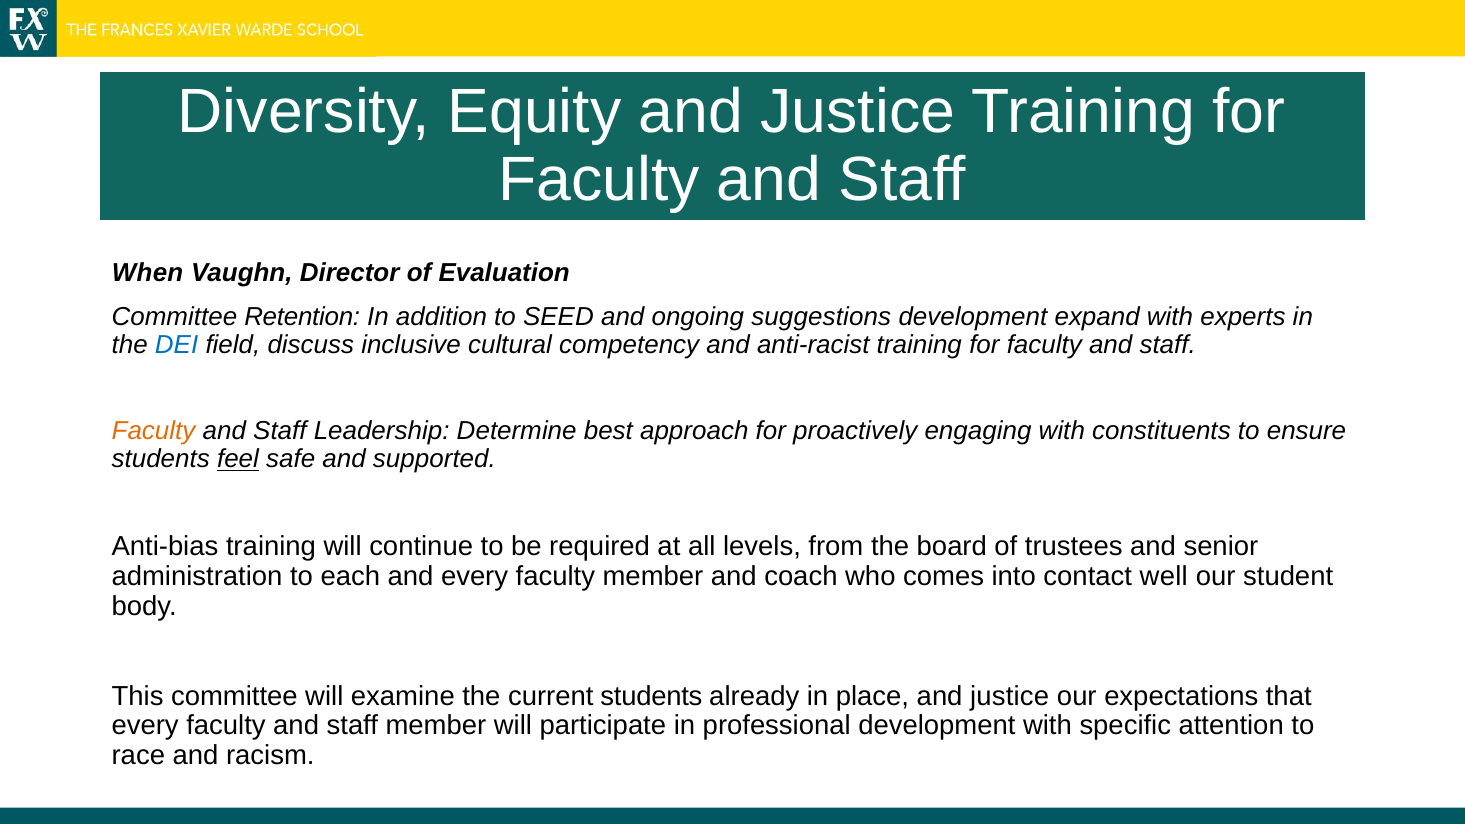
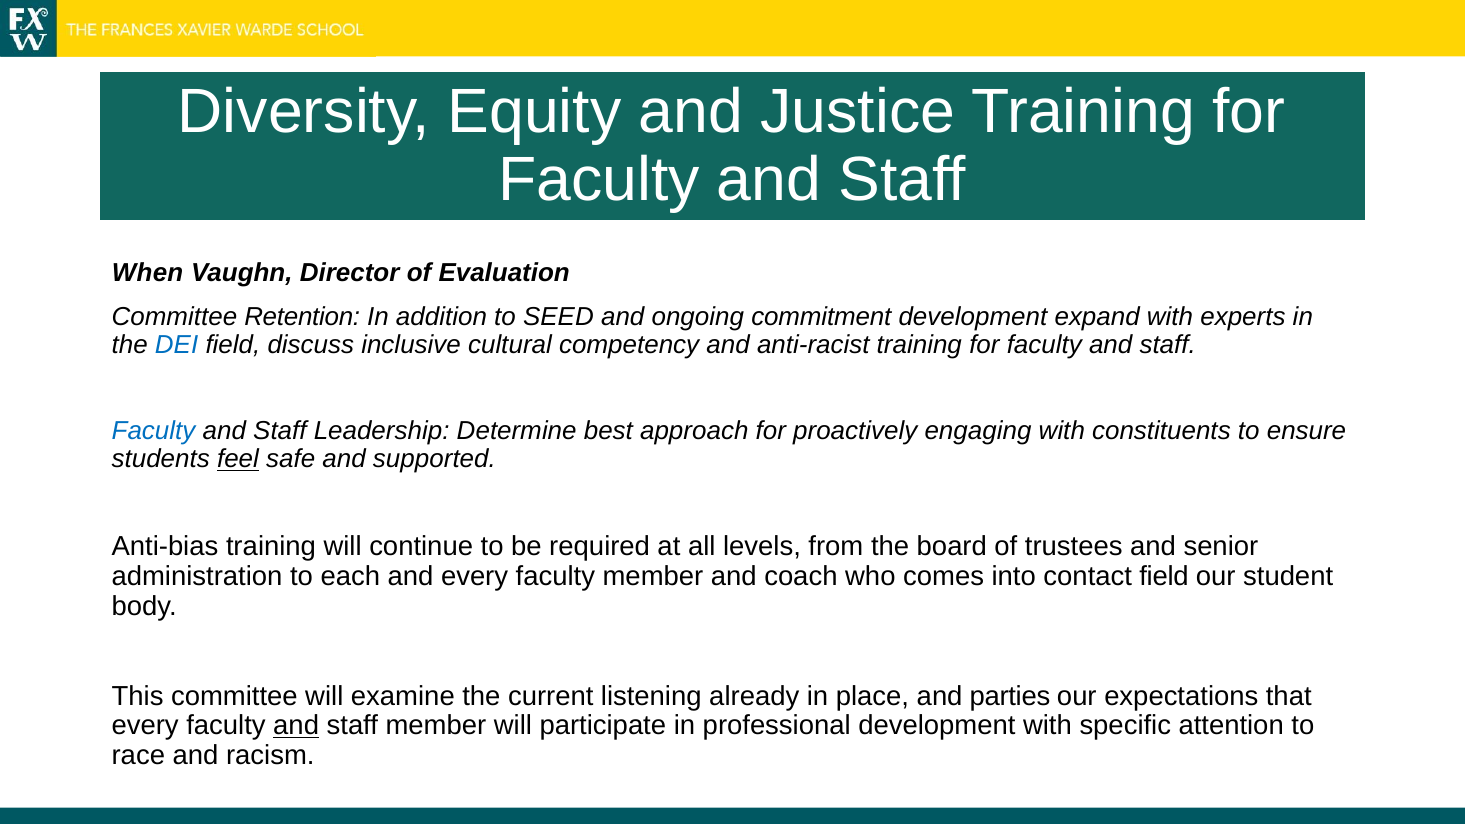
suggestions: suggestions -> commitment (821, 317)
Faculty colour: orange -> blue (154, 431)
contact well: well -> field (1164, 576)
current students: students -> listening (651, 696)
place and justice: justice -> parties (1010, 696)
and underline: none -> present (296, 726)
